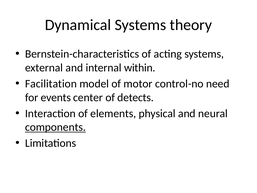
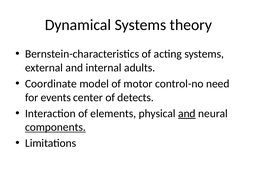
within: within -> adults (140, 68)
Facilitation: Facilitation -> Coordinate (51, 84)
and underline: none -> present (187, 113)
